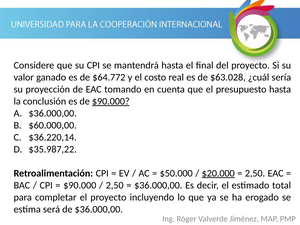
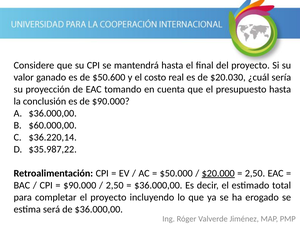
$64.772: $64.772 -> $50.600 (109, 77)
$63.028: $63.028 -> $20.030 (228, 77)
$90.000 underline: present -> none (111, 101)
